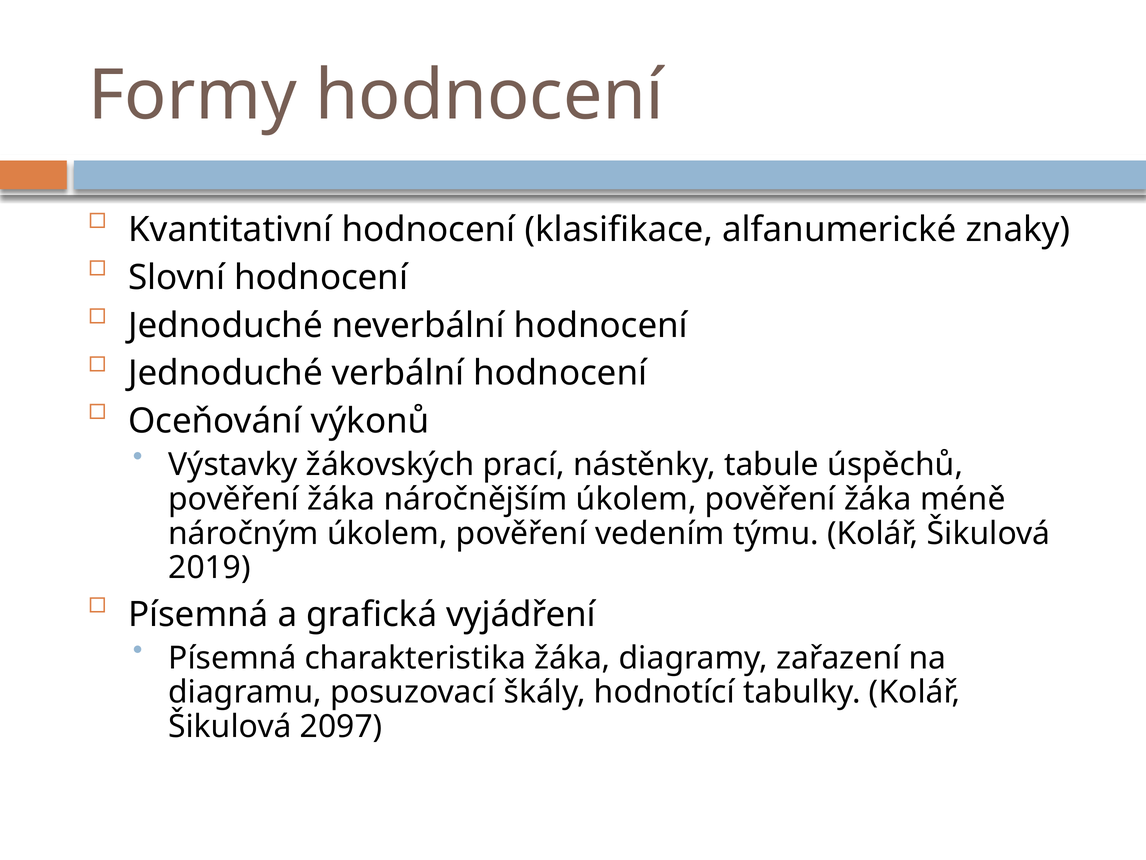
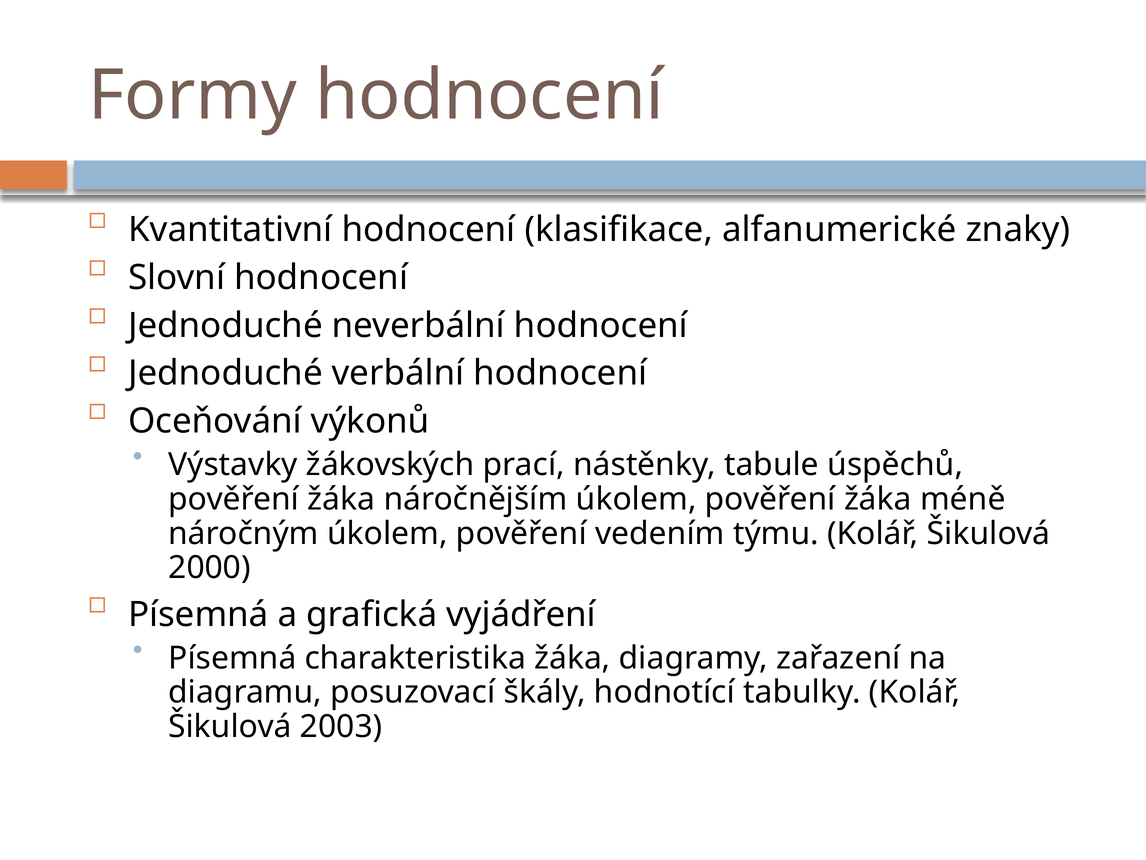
2019: 2019 -> 2000 (210, 568)
2097: 2097 -> 2003 (341, 726)
